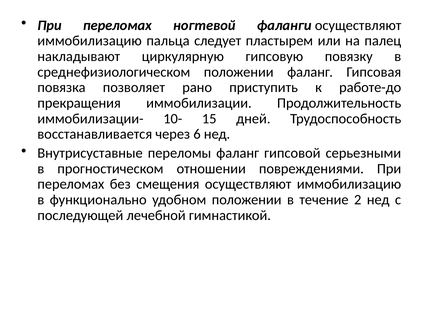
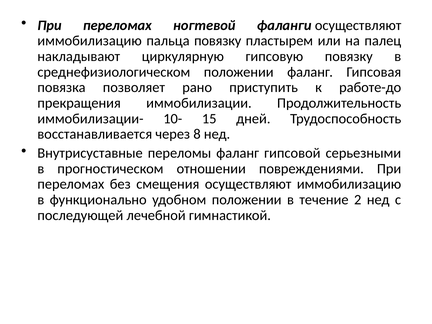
пальца следует: следует -> повязку (218, 41)
6: 6 -> 8 (197, 134)
